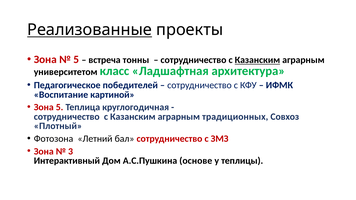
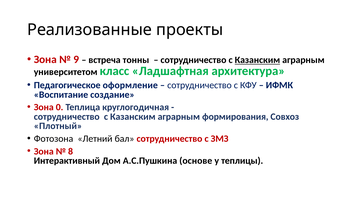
Реализованные underline: present -> none (90, 30)
5: 5 -> 9 (76, 60)
победителей: победителей -> оформление (130, 85)
картиной: картиной -> создание (112, 95)
Зона 5: 5 -> 0 (60, 107)
традиционных: традиционных -> формирования (235, 117)
3: 3 -> 8 (71, 152)
